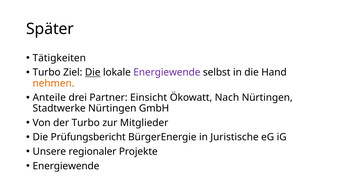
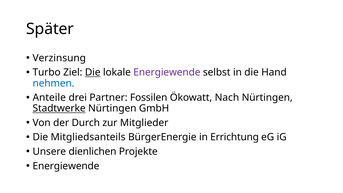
Tätigkeiten: Tätigkeiten -> Verzinsung (59, 58)
nehmen colour: orange -> blue (53, 83)
Einsicht: Einsicht -> Fossilen (149, 98)
Stadtwerke underline: none -> present (59, 108)
der Turbo: Turbo -> Durch (86, 123)
Prüfungsbericht: Prüfungsbericht -> Mitgliedsanteils (88, 137)
Juristische: Juristische -> Errichtung (235, 137)
regionaler: regionaler -> dienlichen (92, 152)
